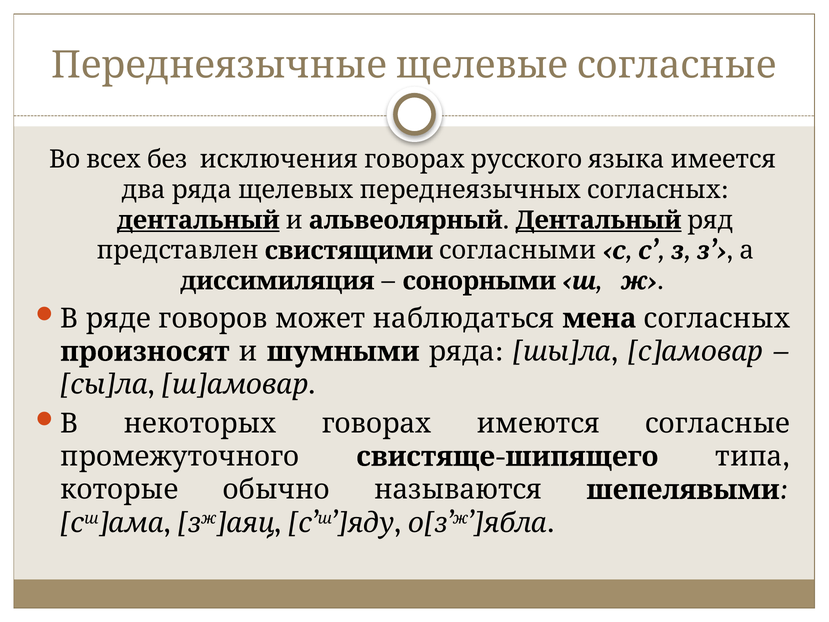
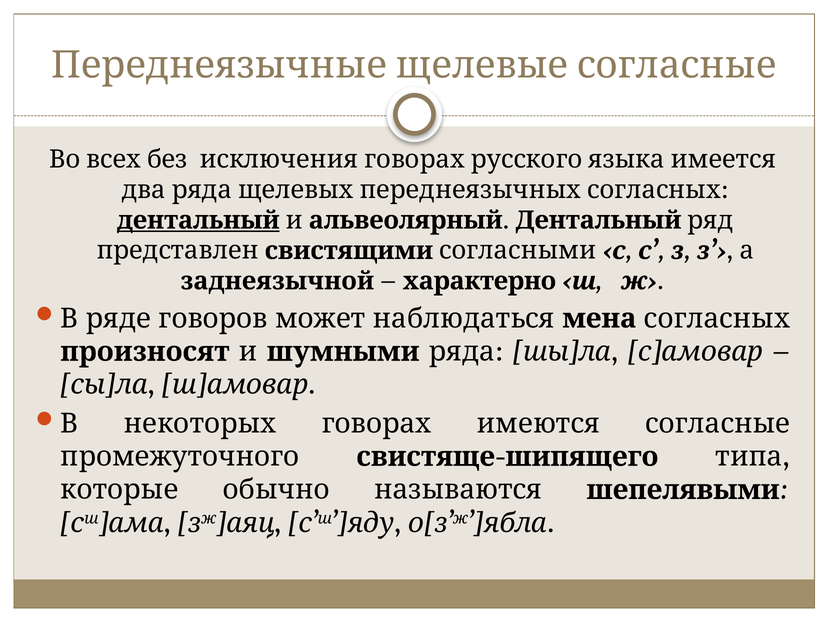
Дентальный underline: present -> none (598, 220)
диссимиляция: диссимиляция -> заднеязычной (277, 281)
сонорными: сонорными -> характерно (479, 281)
